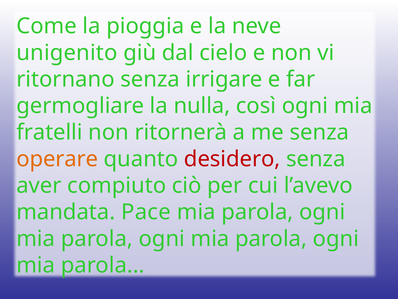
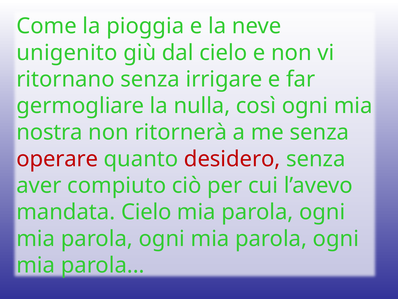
fratelli: fratelli -> nostra (49, 132)
operare colour: orange -> red (57, 159)
mandata Pace: Pace -> Cielo (146, 212)
